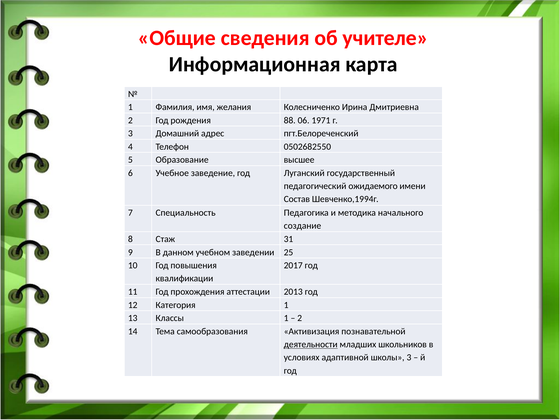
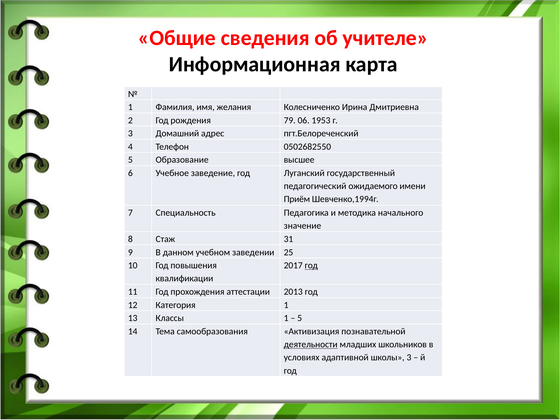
88: 88 -> 79 (290, 120)
1971: 1971 -> 1953 (321, 120)
Состав: Состав -> Приём (297, 199)
создание: создание -> значение (302, 226)
год underline: none -> present (311, 265)
2: 2 -> 5 (300, 318)
